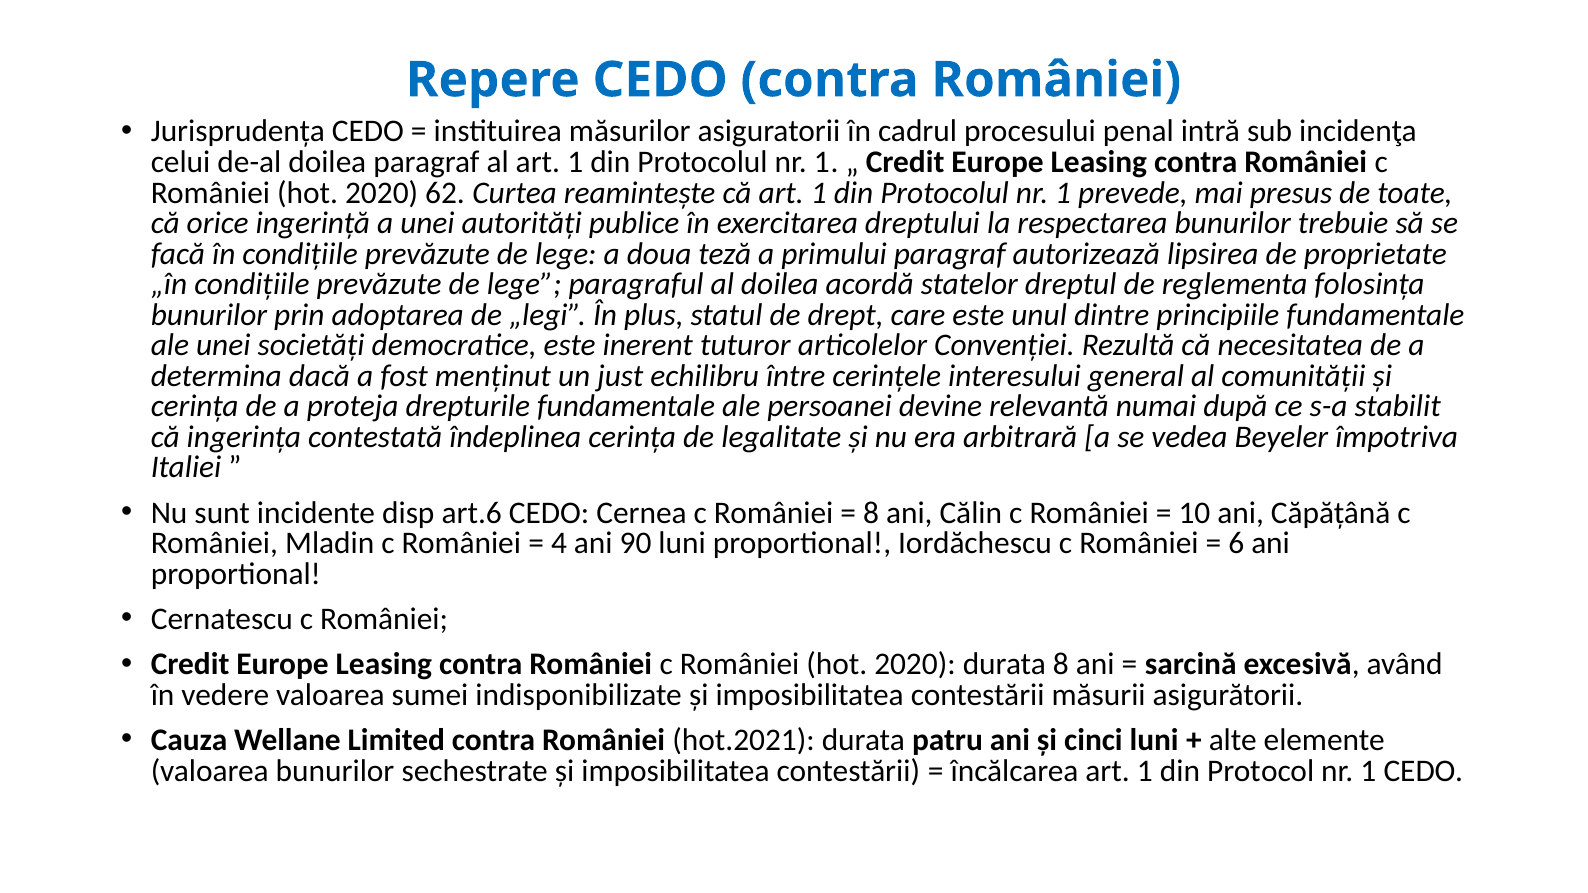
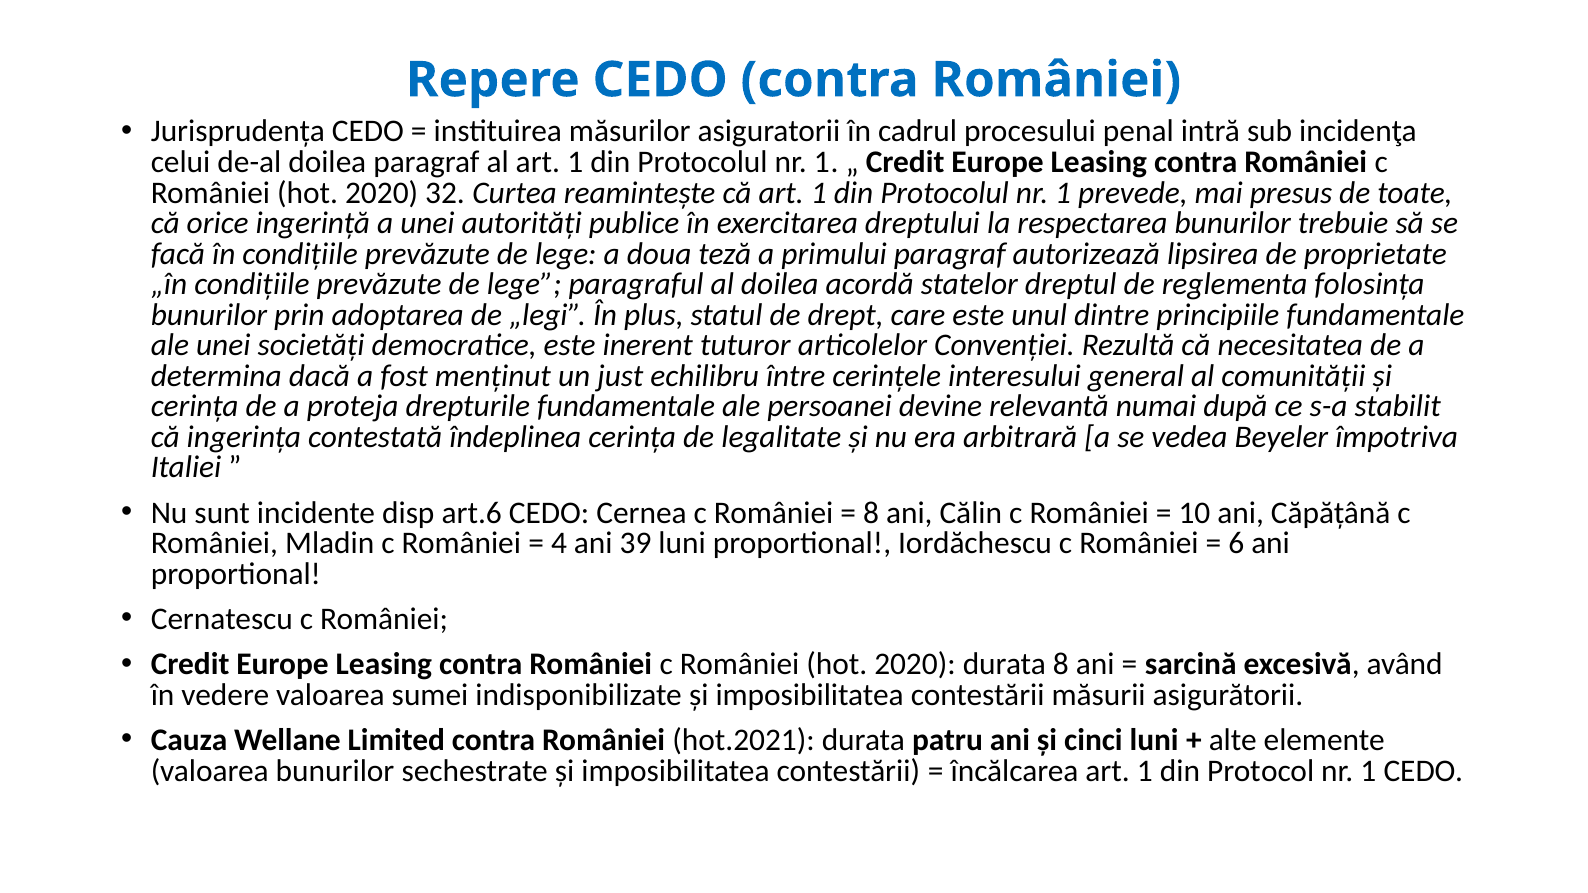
62: 62 -> 32 (445, 193)
90: 90 -> 39 (636, 543)
